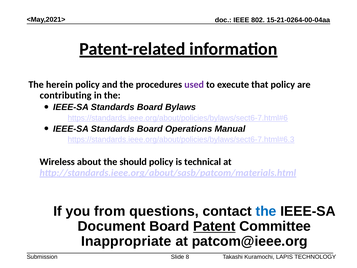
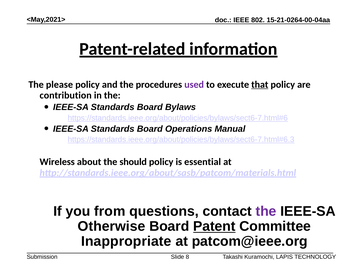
herein: herein -> please (59, 84)
that underline: none -> present (260, 84)
contributing: contributing -> contribution (66, 95)
technical: technical -> essential (203, 162)
the colour: blue -> purple (266, 211)
Document: Document -> Otherwise (112, 226)
